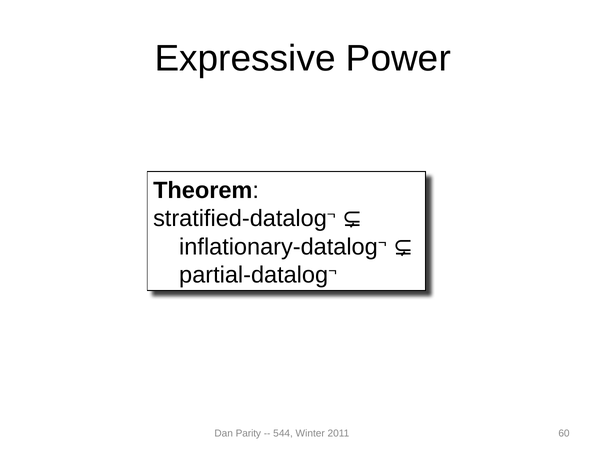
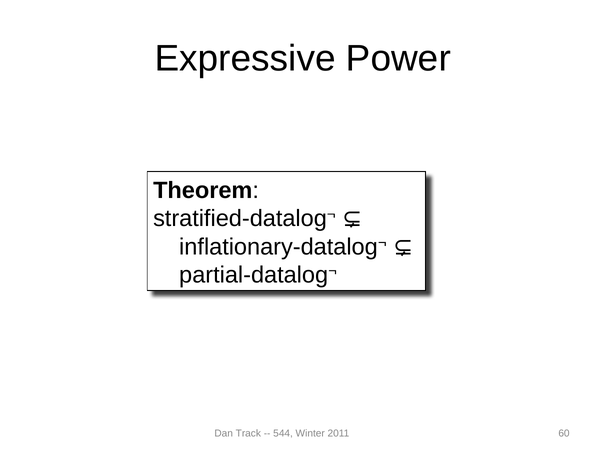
Parity: Parity -> Track (248, 434)
